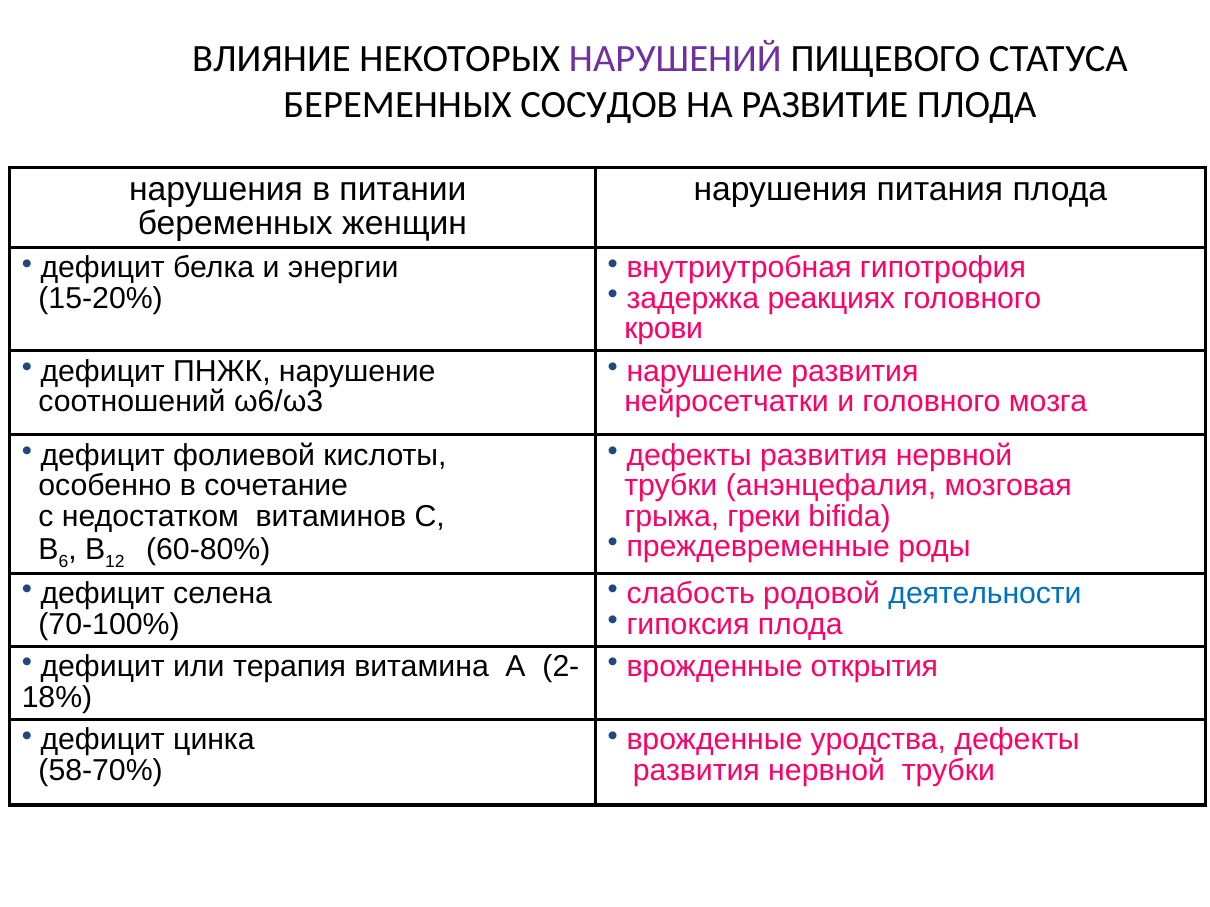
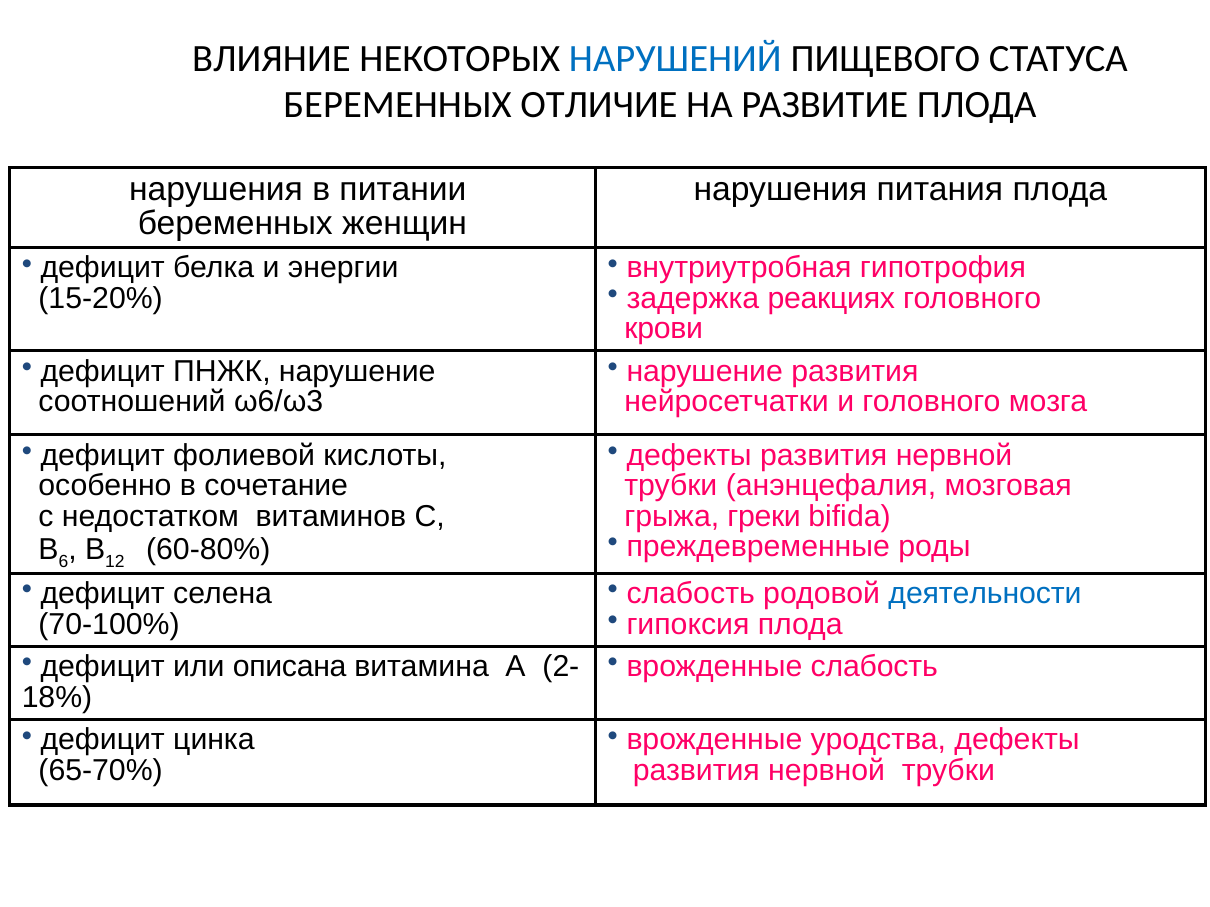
НАРУШЕНИЙ colour: purple -> blue (675, 59)
СОСУДОВ: СОСУДОВ -> ОТЛИЧИЕ (599, 105)
терапия: терапия -> описана (290, 667)
врожденные открытия: открытия -> слабость (874, 667)
58-70%: 58-70% -> 65-70% (101, 771)
